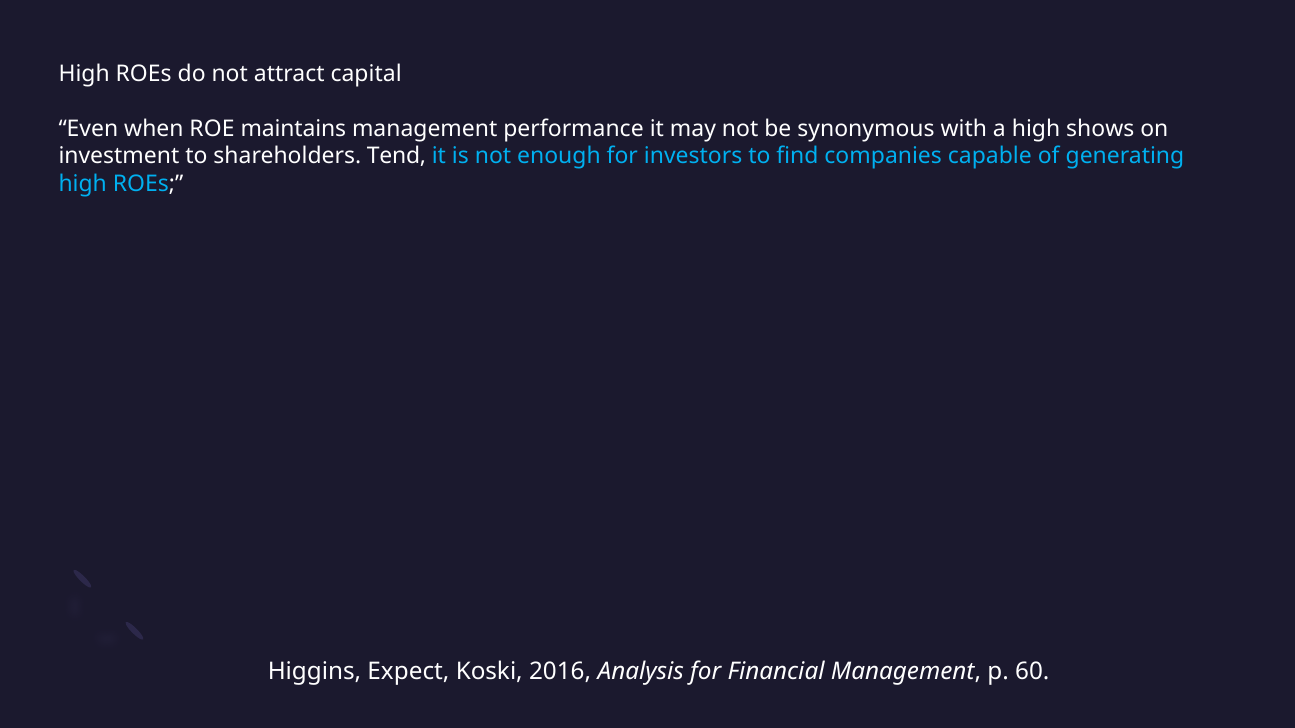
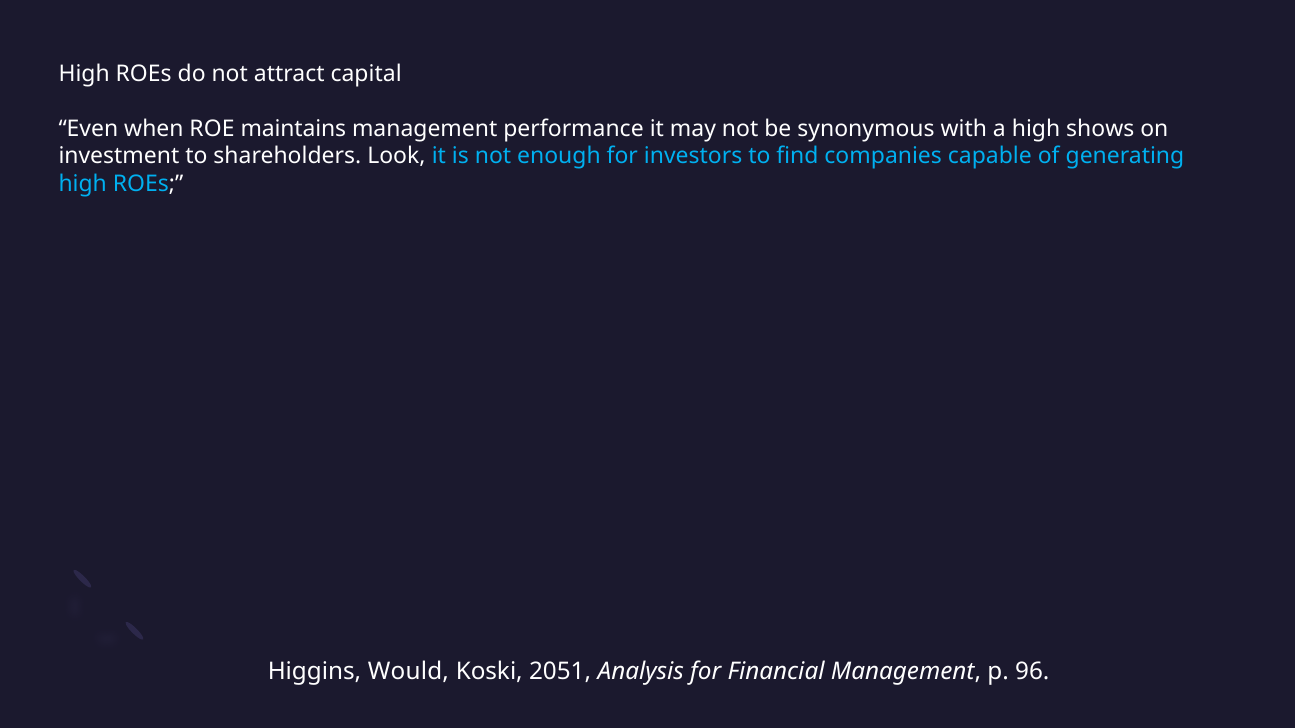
Tend: Tend -> Look (396, 156)
Expect: Expect -> Would (408, 671)
2016: 2016 -> 2051 (560, 671)
60: 60 -> 96 (1032, 671)
